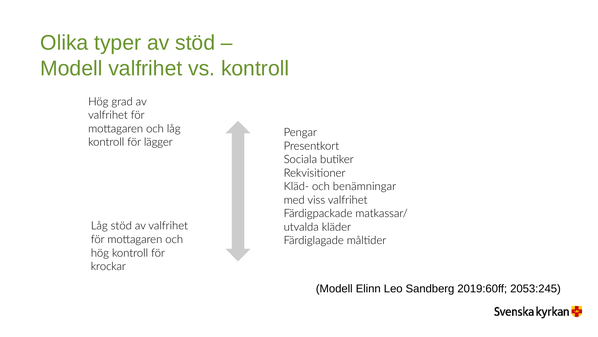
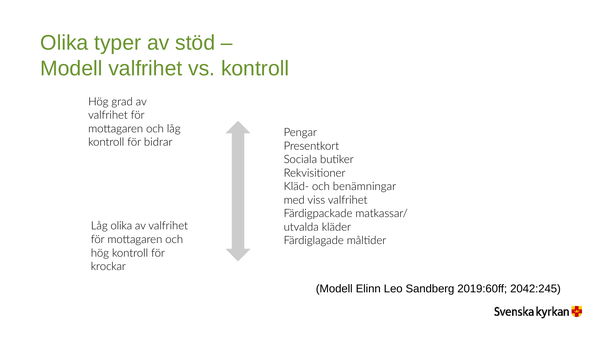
lägger: lägger -> bidrar (158, 142)
Låg stöd: stöd -> olika (121, 225)
2053:245: 2053:245 -> 2042:245 (536, 288)
